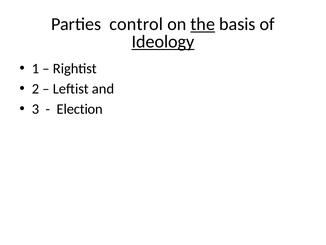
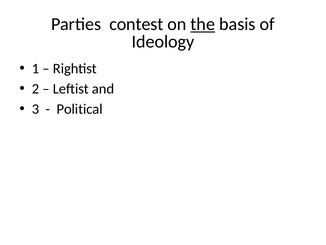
control: control -> contest (136, 24)
Ideology underline: present -> none (163, 42)
Election: Election -> Political (80, 109)
